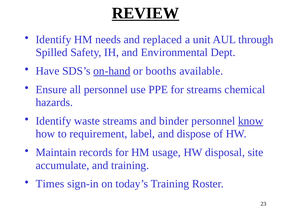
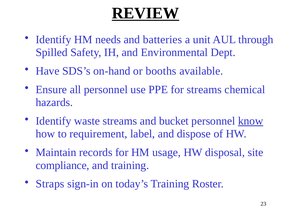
replaced: replaced -> batteries (163, 40)
on-hand underline: present -> none (112, 71)
binder: binder -> bucket (174, 121)
accumulate: accumulate -> compliance (63, 166)
Times: Times -> Straps (50, 184)
